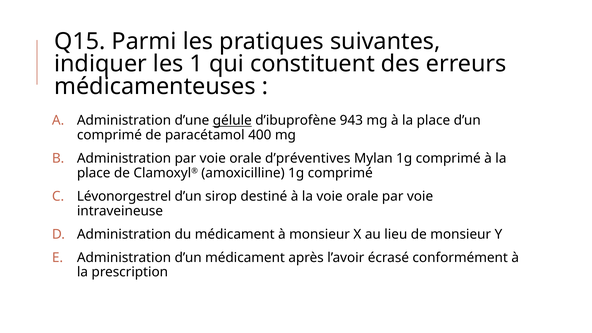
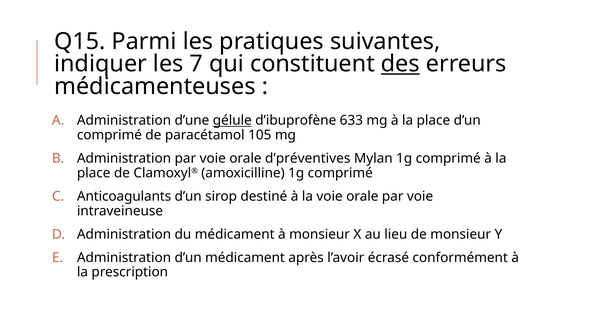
1: 1 -> 7 (196, 64)
des underline: none -> present (400, 64)
943: 943 -> 633 (351, 120)
400: 400 -> 105 (260, 135)
Lévonorgestrel: Lévonorgestrel -> Anticoagulants (124, 196)
